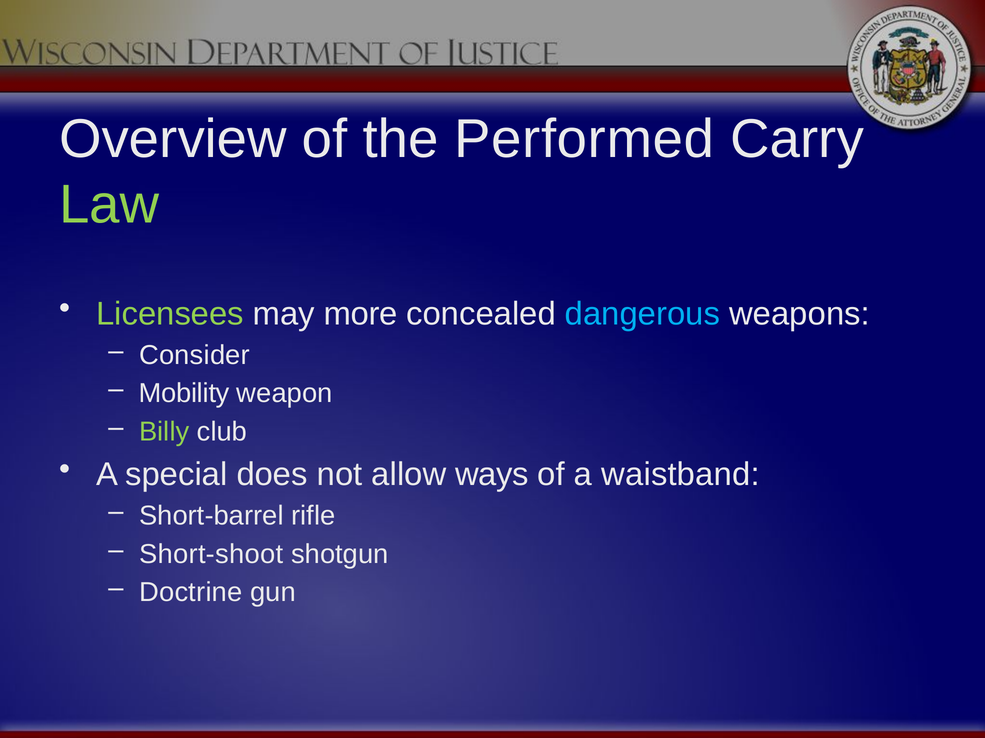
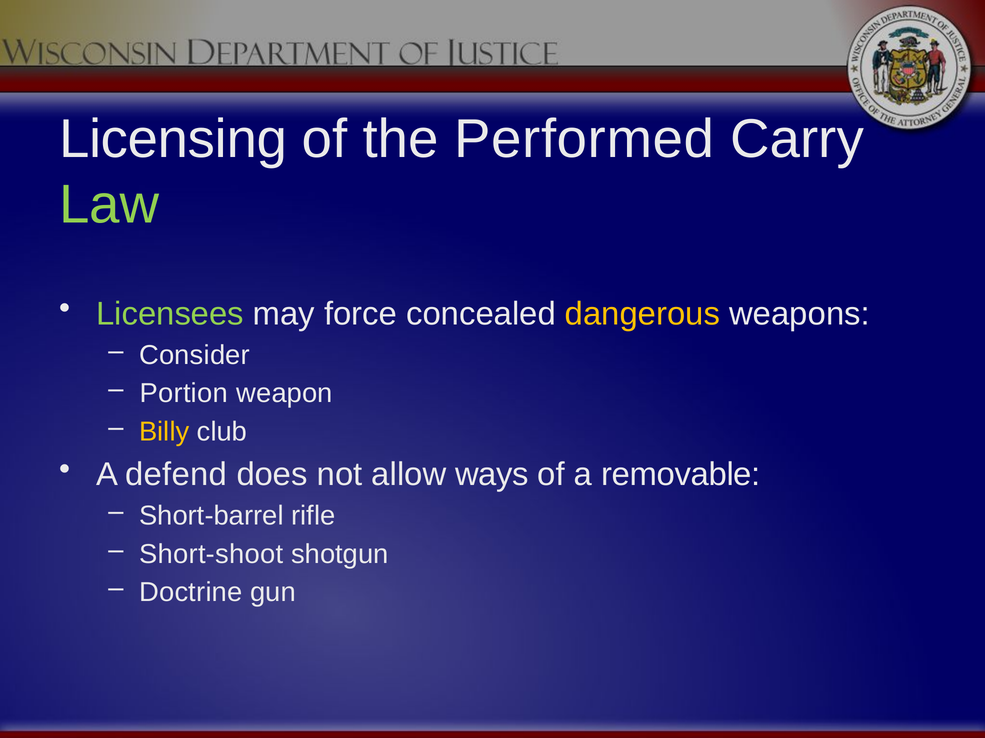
Overview: Overview -> Licensing (173, 139)
more: more -> force (361, 314)
dangerous colour: light blue -> yellow (643, 314)
Mobility: Mobility -> Portion (184, 394)
Billy colour: light green -> yellow (164, 432)
special: special -> defend (176, 475)
waistband: waistband -> removable (681, 475)
